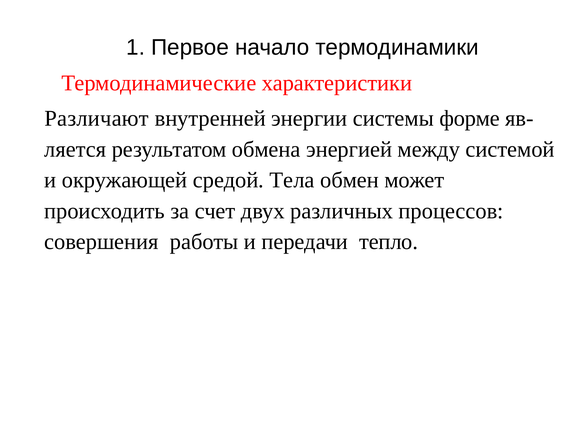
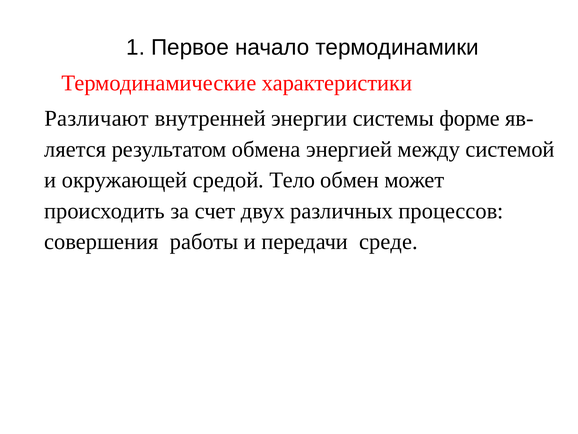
Тела: Тела -> Тело (292, 180)
тепло: тепло -> среде (388, 241)
